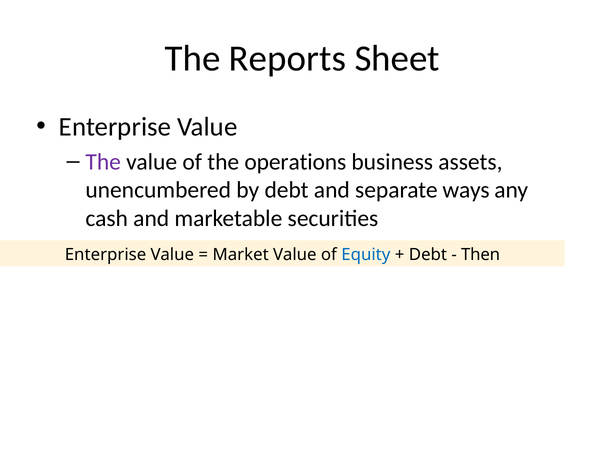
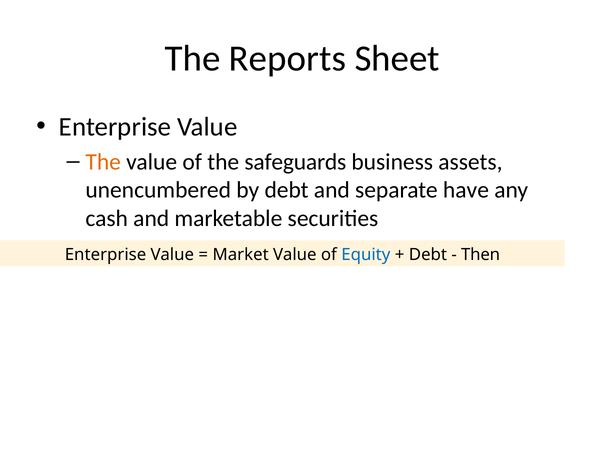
The colour: purple -> orange (103, 162)
operations: operations -> safeguards (295, 162)
ways: ways -> have (466, 190)
